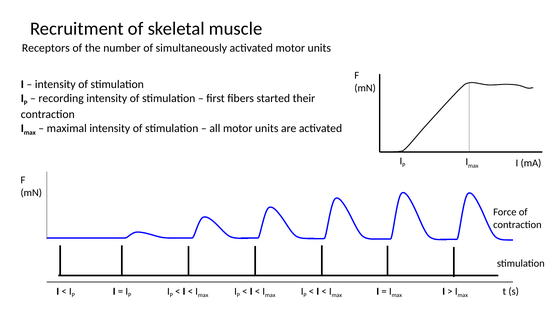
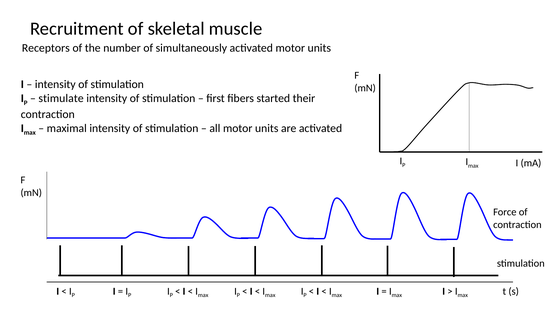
recording: recording -> stimulate (61, 98)
